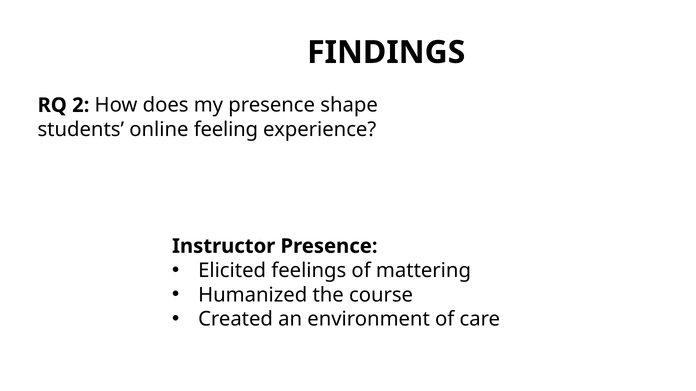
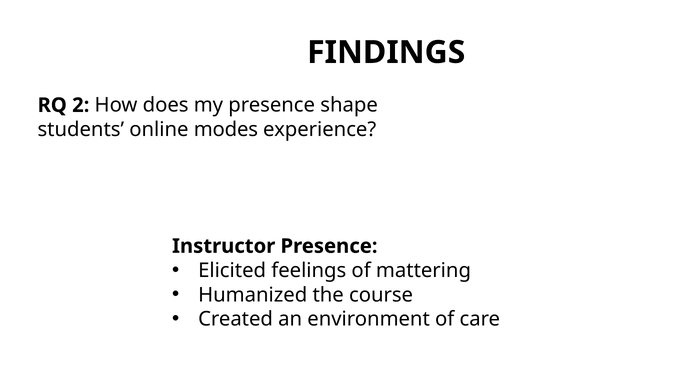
feeling: feeling -> modes (226, 130)
